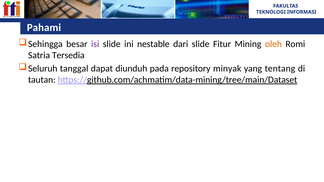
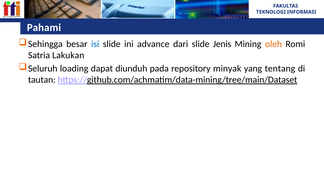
isi colour: purple -> blue (95, 44)
nestable: nestable -> advance (153, 44)
Fitur: Fitur -> Jenis (222, 44)
Tersedia: Tersedia -> Lakukan (68, 55)
tanggal: tanggal -> loading (74, 69)
